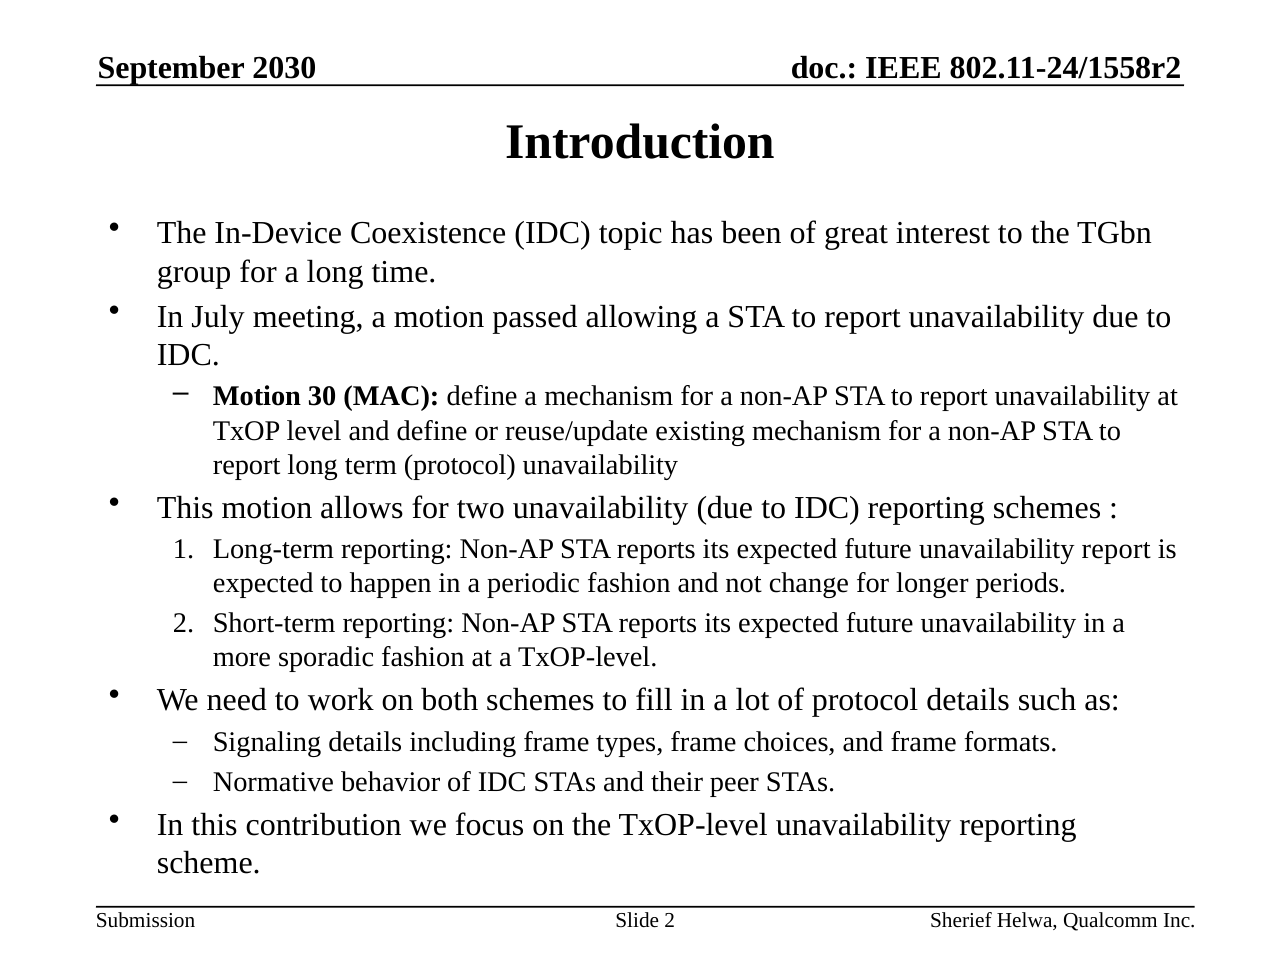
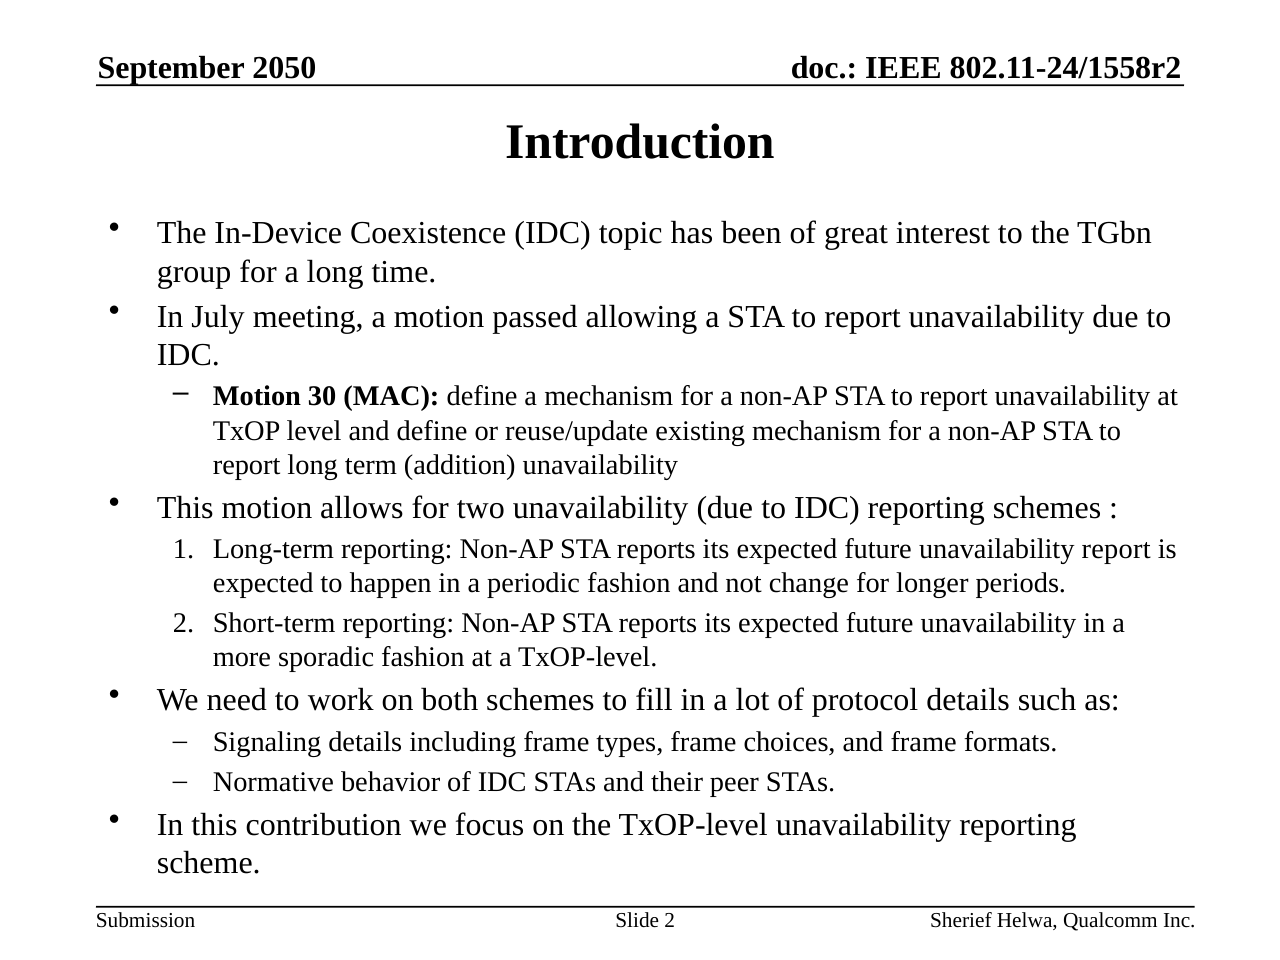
2030: 2030 -> 2050 (284, 68)
term protocol: protocol -> addition (460, 465)
